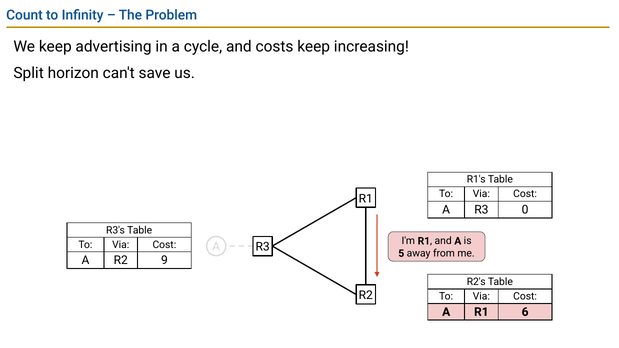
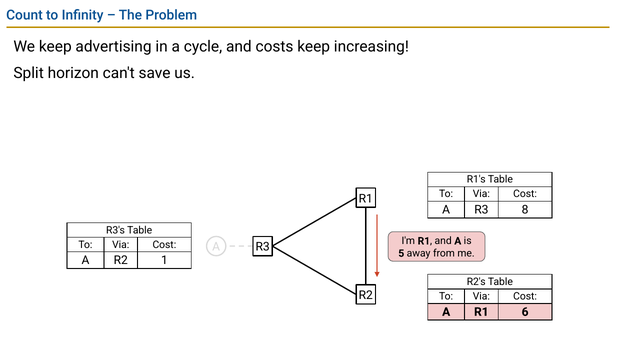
0: 0 -> 8 (525, 210)
9: 9 -> 1 (164, 260)
